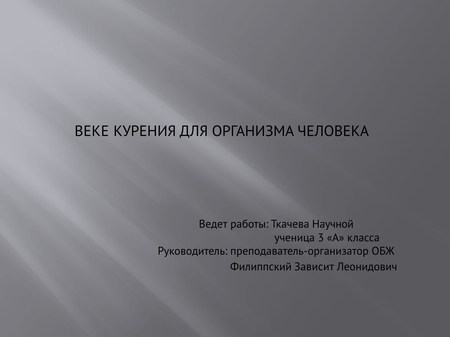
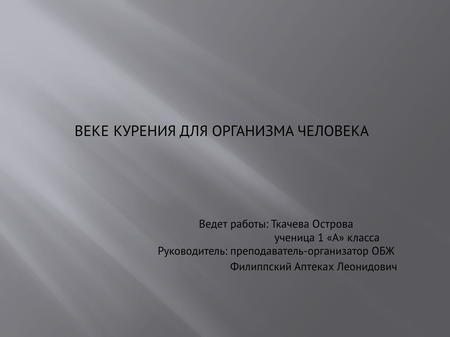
Научной: Научной -> Острова (333, 225)
3: 3 -> 1 (321, 238)
Зависит: Зависит -> Аптеках (314, 267)
